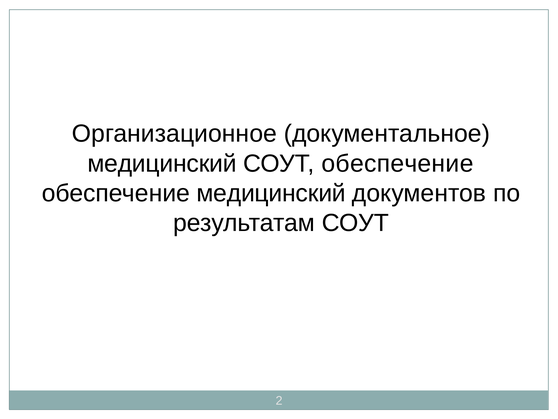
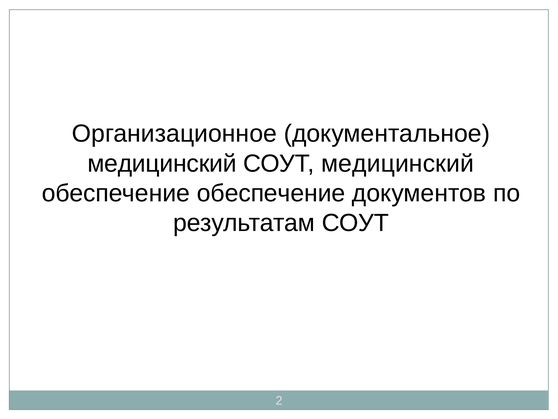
СОУТ обеспечение: обеспечение -> медицинский (398, 163)
обеспечение медицинский: медицинский -> обеспечение (271, 193)
